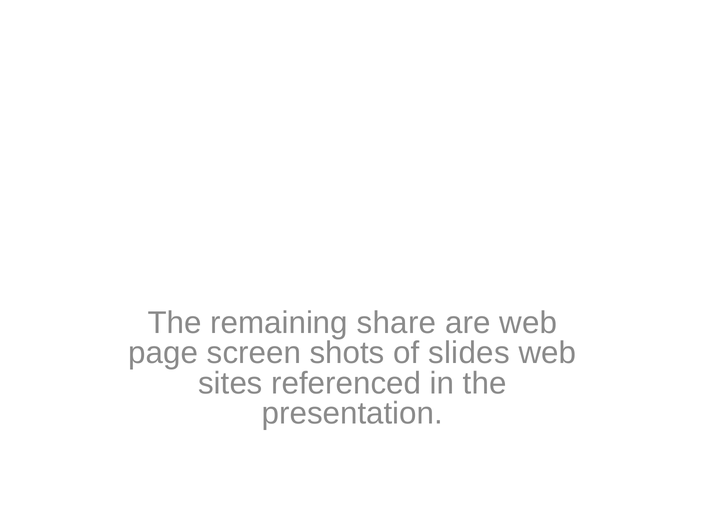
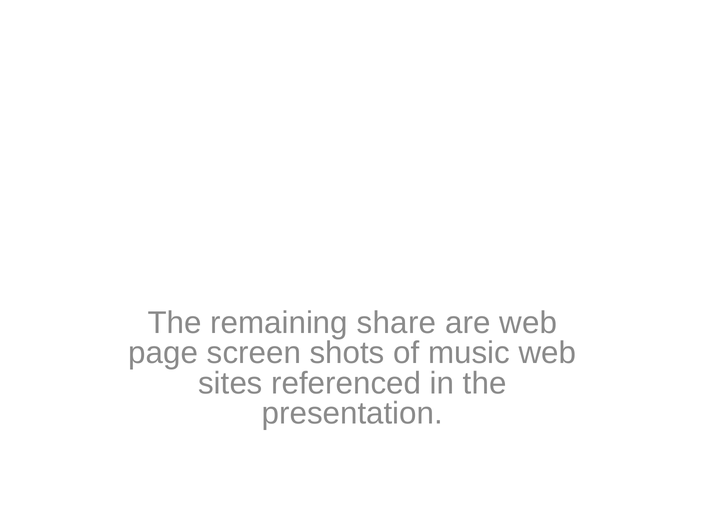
slides: slides -> music (469, 353)
